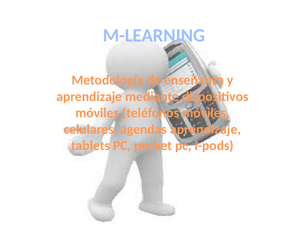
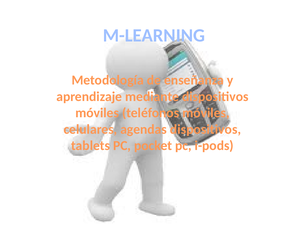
agendas aprendizaje: aprendizaje -> dispositivos (206, 129)
